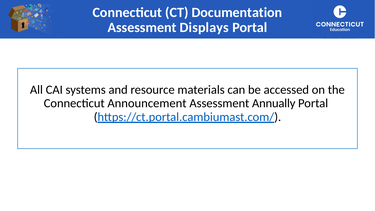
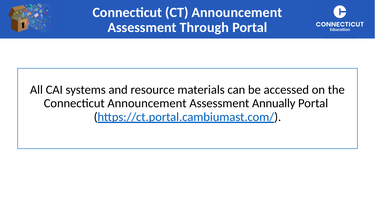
CT Documentation: Documentation -> Announcement (237, 12)
Displays: Displays -> Through (204, 28)
